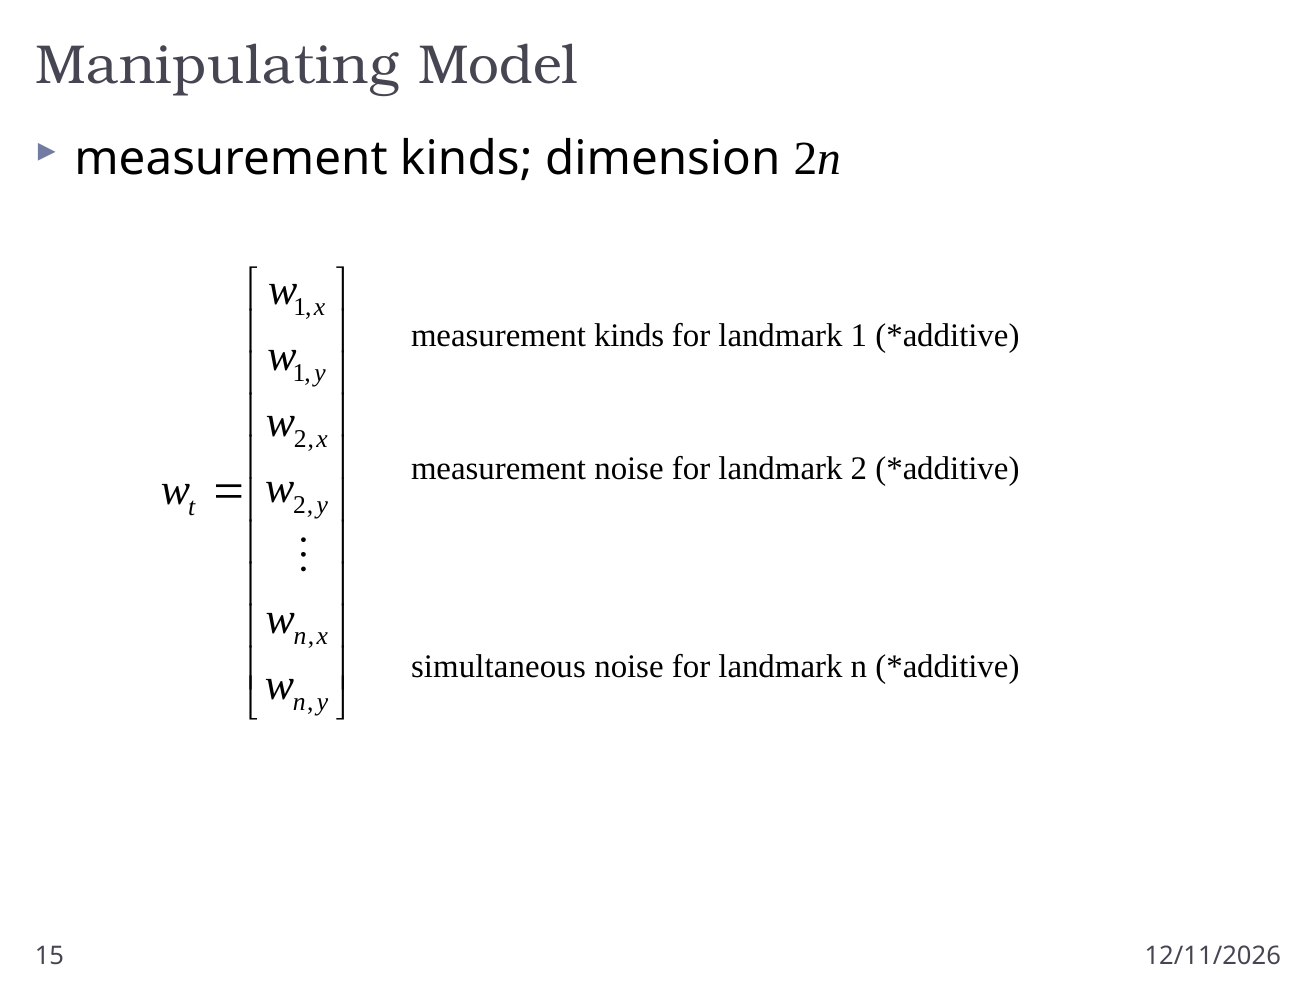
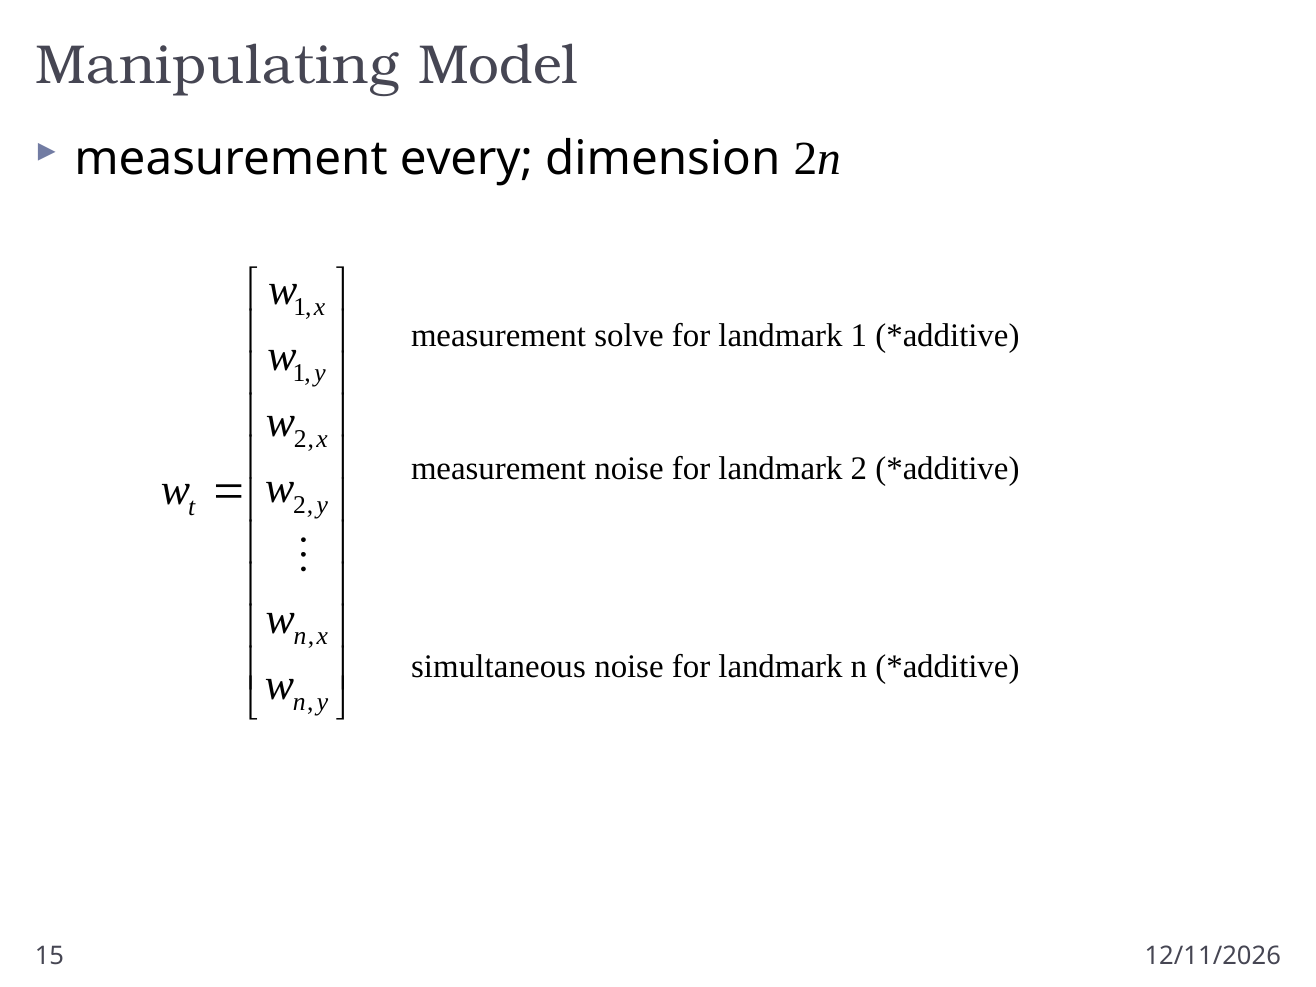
kinds: kinds -> every (467, 159)
kinds: kinds -> solve (629, 336)
